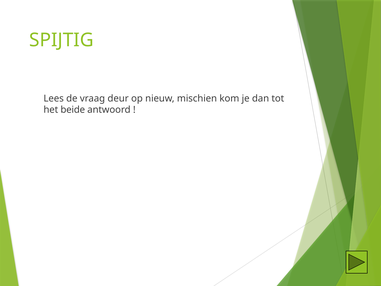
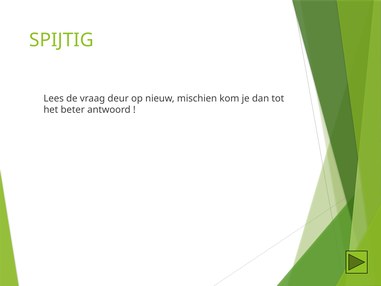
beide: beide -> beter (73, 110)
